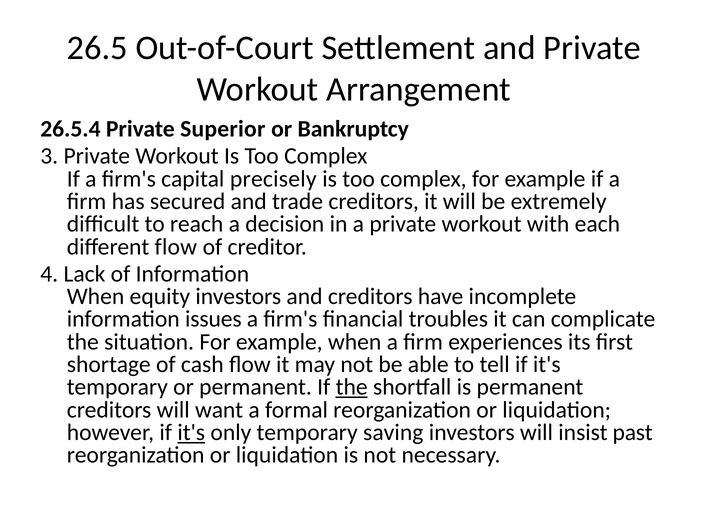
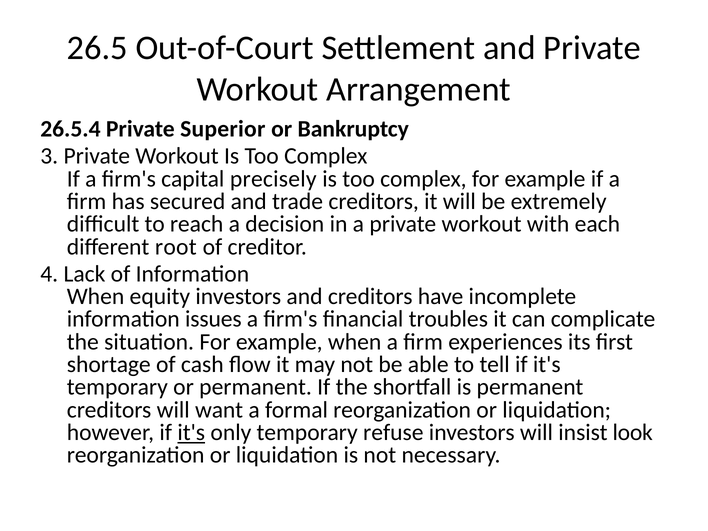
different flow: flow -> root (176, 247)
the underline: present -> none (352, 387)
saving: saving -> refuse (393, 432)
past: past -> look (633, 432)
